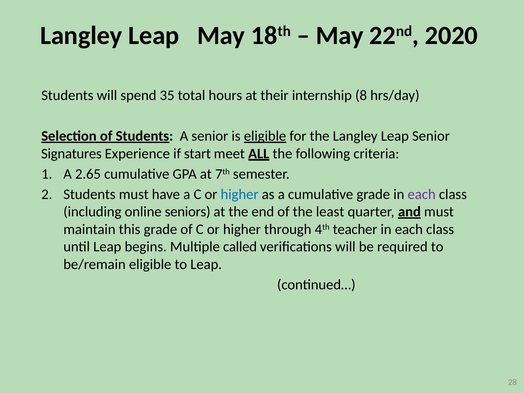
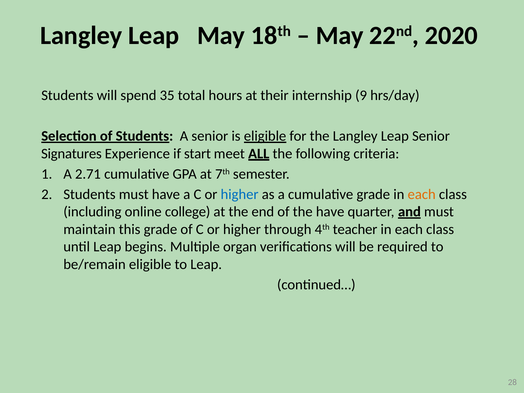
8: 8 -> 9 (361, 95)
2.65: 2.65 -> 2.71 (88, 174)
each colour: purple -> orange (422, 194)
seniors: seniors -> college (188, 212)
the least: least -> have (330, 212)
called: called -> organ (240, 247)
